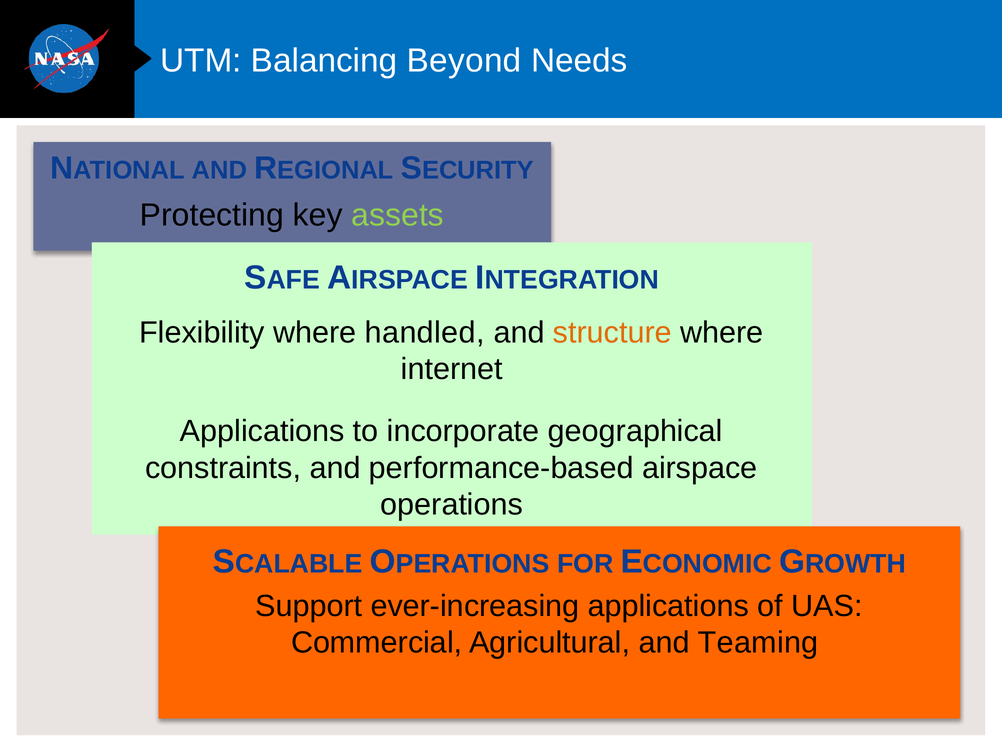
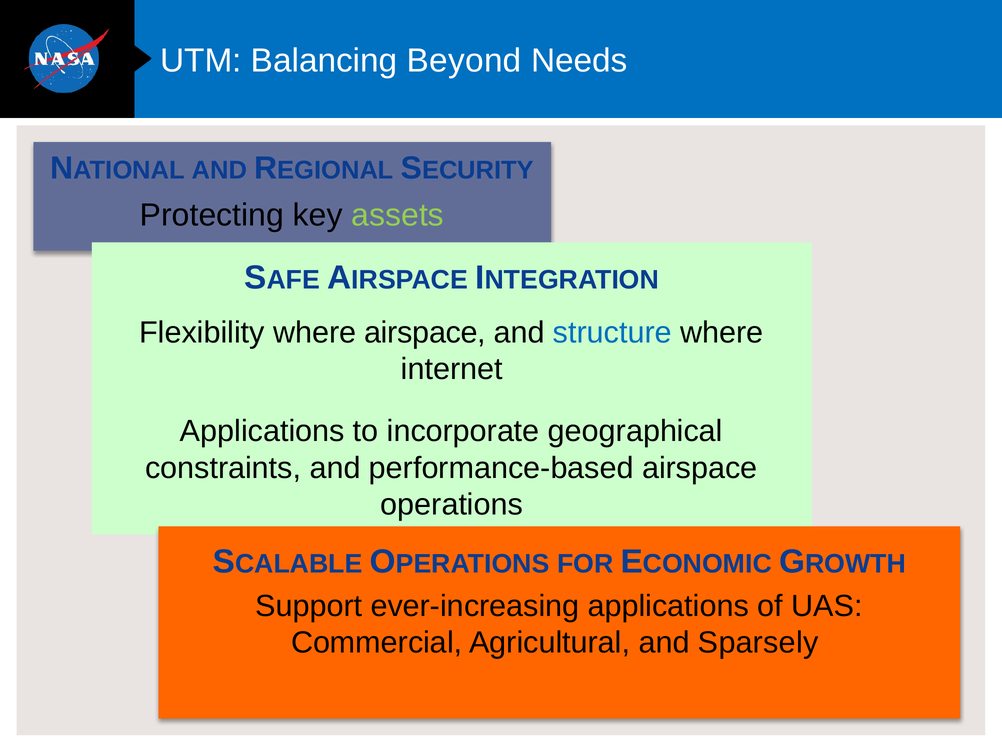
where handled: handled -> airspace (425, 332)
structure colour: orange -> blue (612, 332)
Teaming: Teaming -> Sparsely (758, 642)
